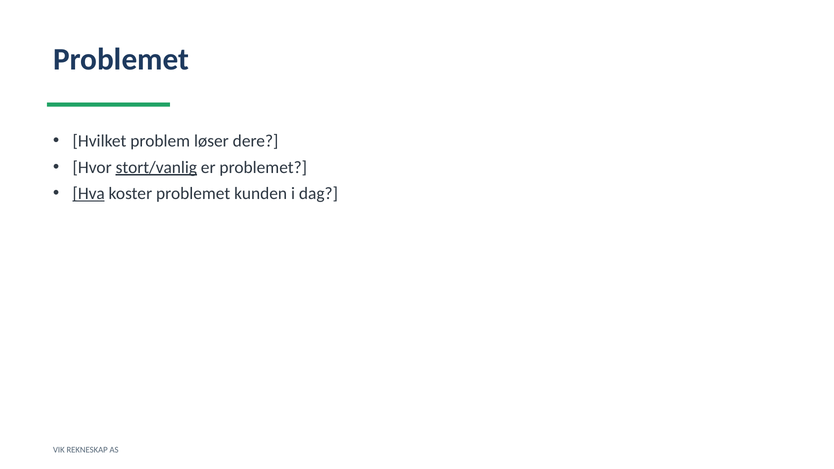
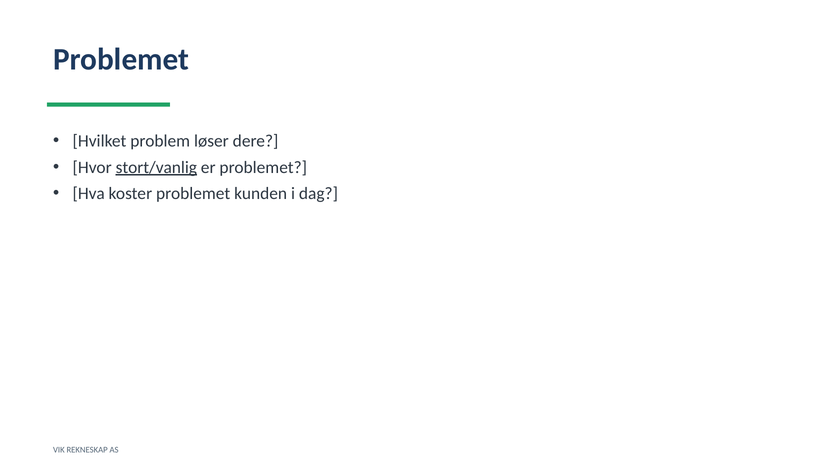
Hva underline: present -> none (89, 193)
